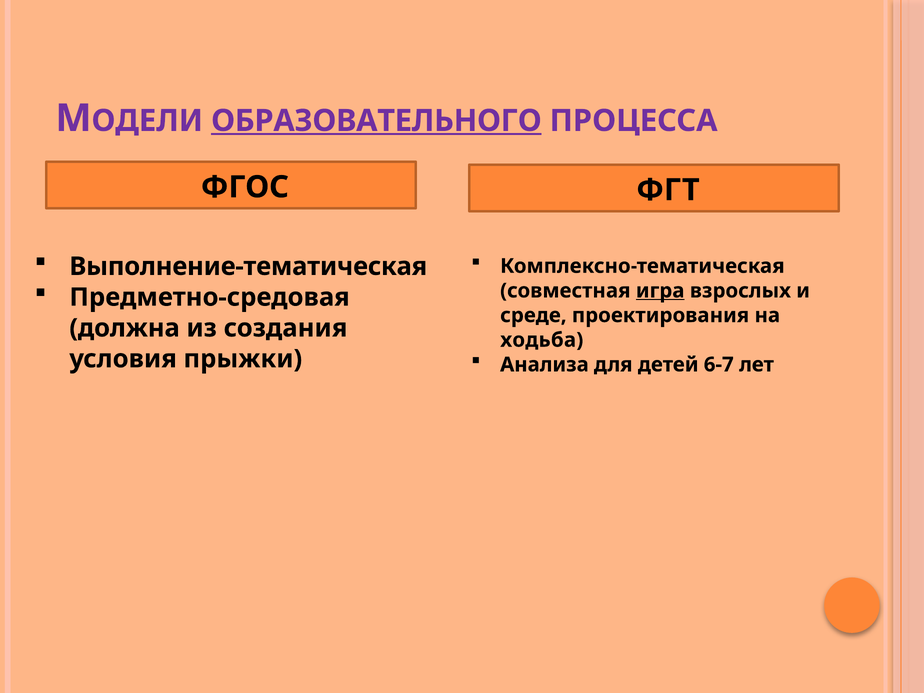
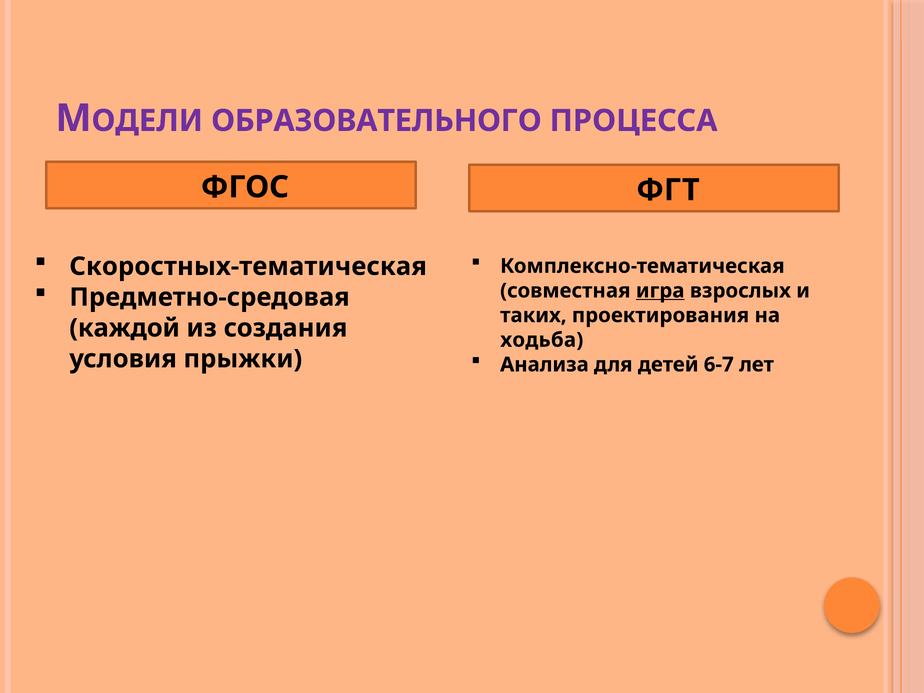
ОБРАЗОВАТЕЛЬНОГО underline: present -> none (376, 121)
Выполнение-тематическая: Выполнение-тематическая -> Скоростных-тематическая (248, 266)
среде: среде -> таких (533, 315)
должна: должна -> каждой (125, 328)
